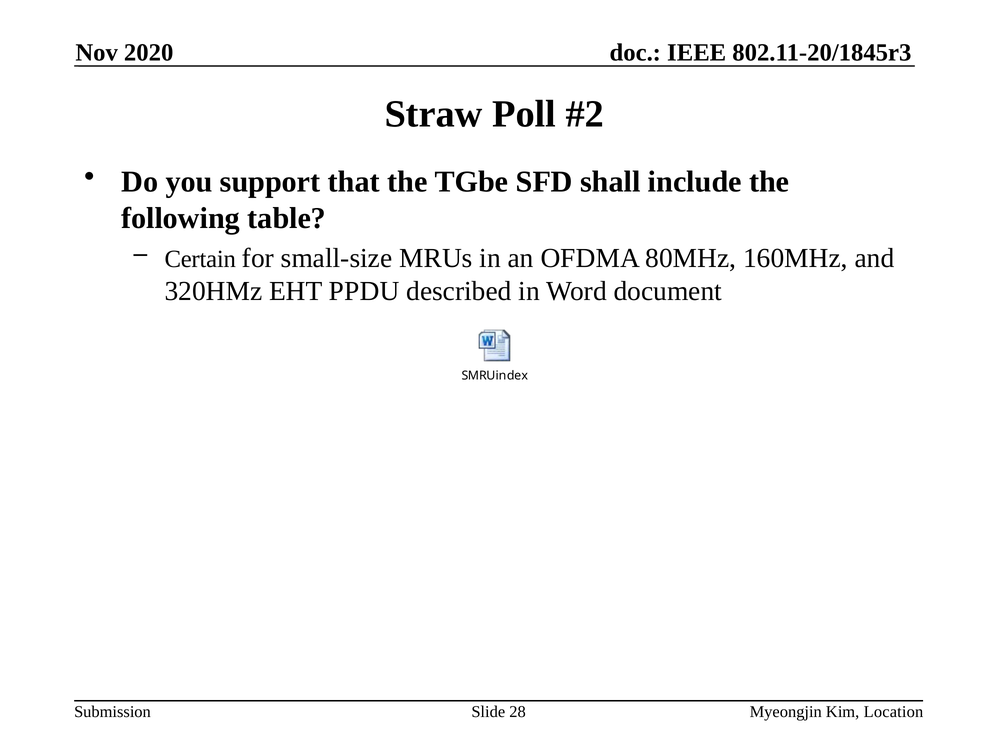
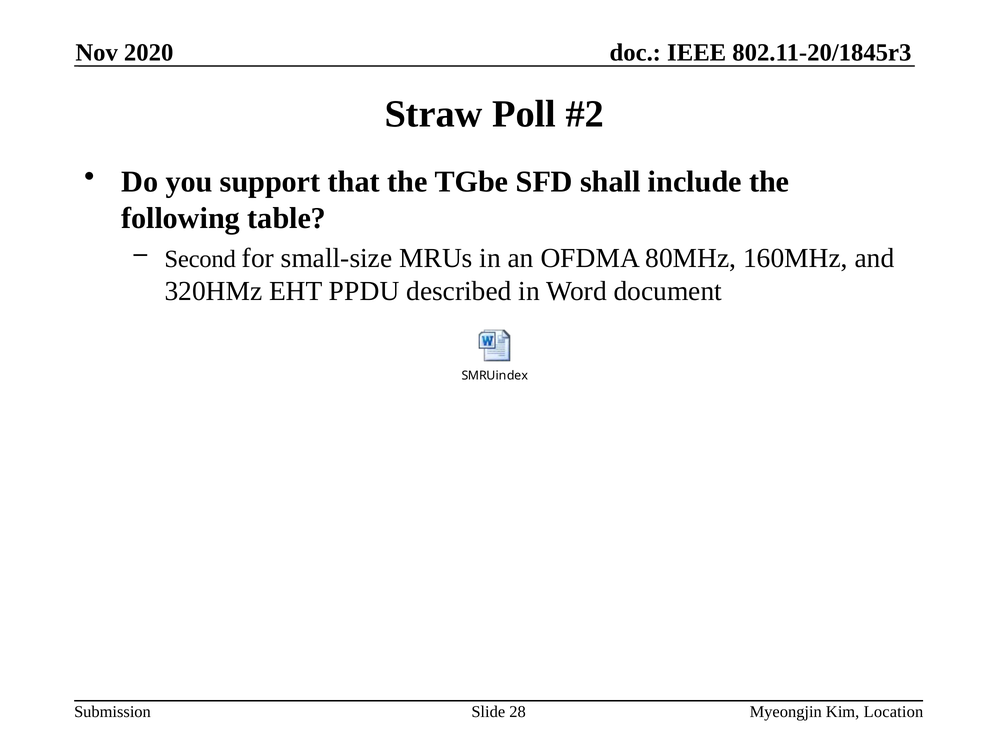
Certain: Certain -> Second (200, 259)
